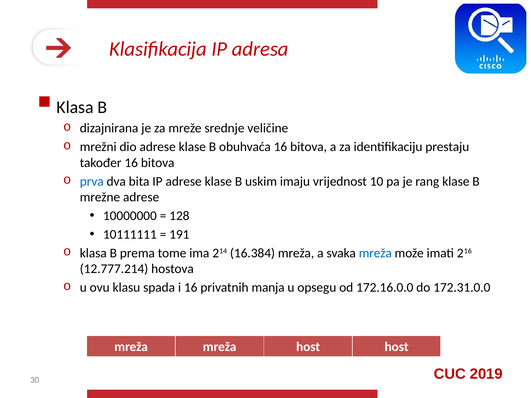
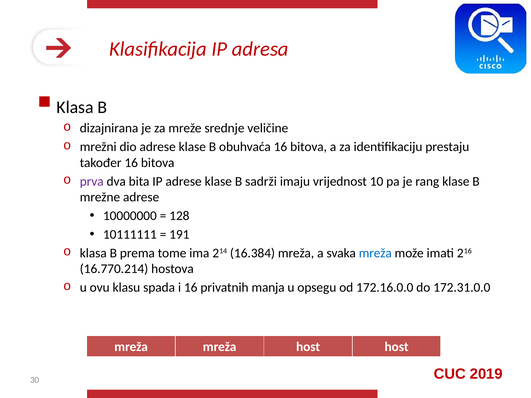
prva colour: blue -> purple (92, 181)
uskim: uskim -> sadrži (261, 181)
12.777.214: 12.777.214 -> 16.770.214 (114, 269)
